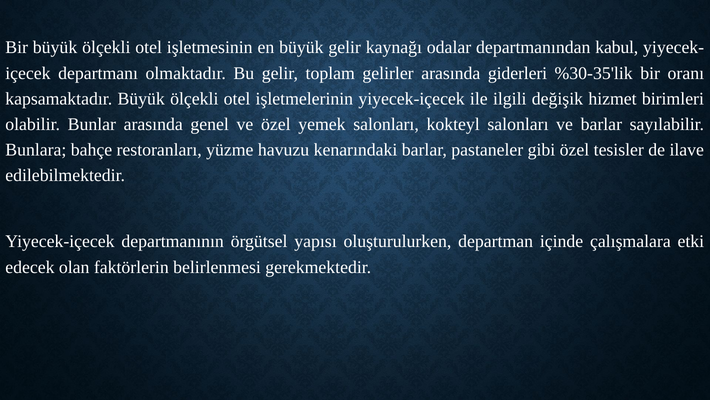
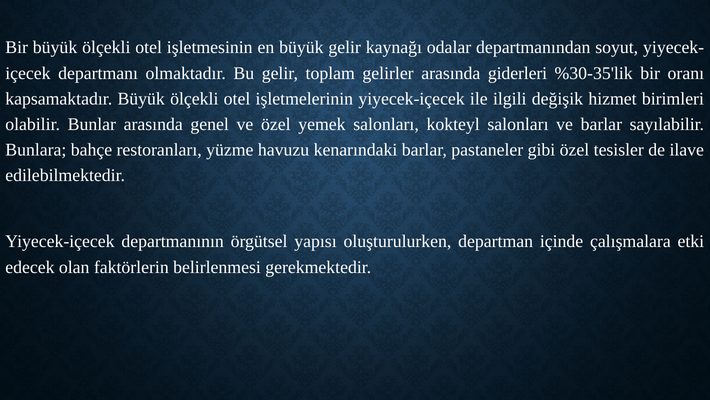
kabul: kabul -> soyut (617, 48)
